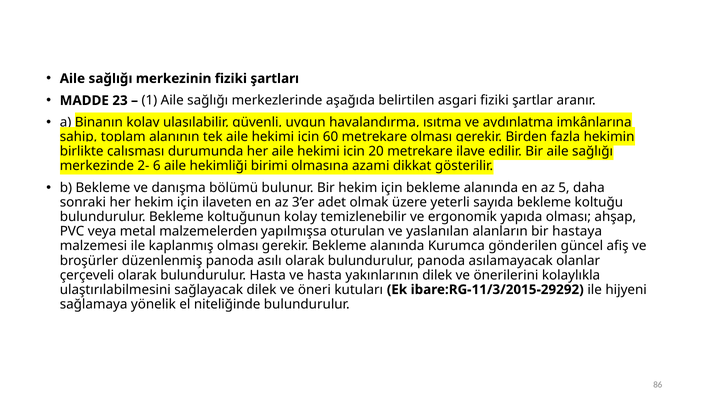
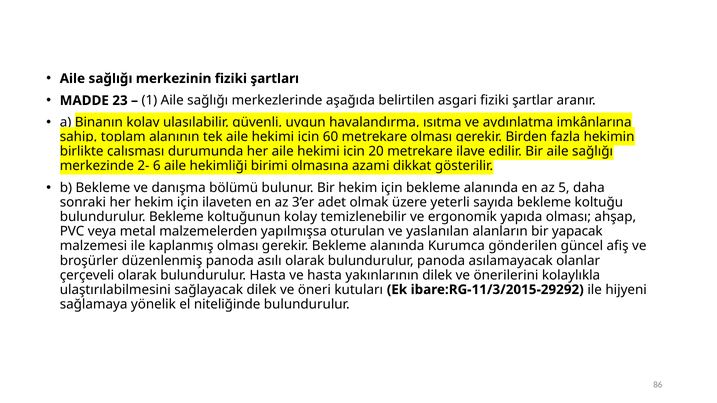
hastaya: hastaya -> yapacak (577, 232)
